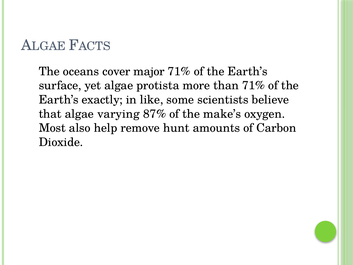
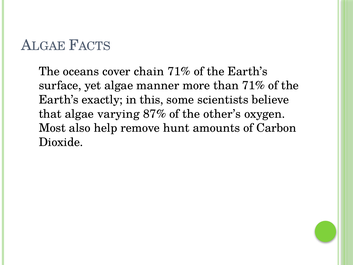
major: major -> chain (149, 71)
protista: protista -> manner (158, 86)
like: like -> this (152, 100)
make’s: make’s -> other’s (222, 114)
